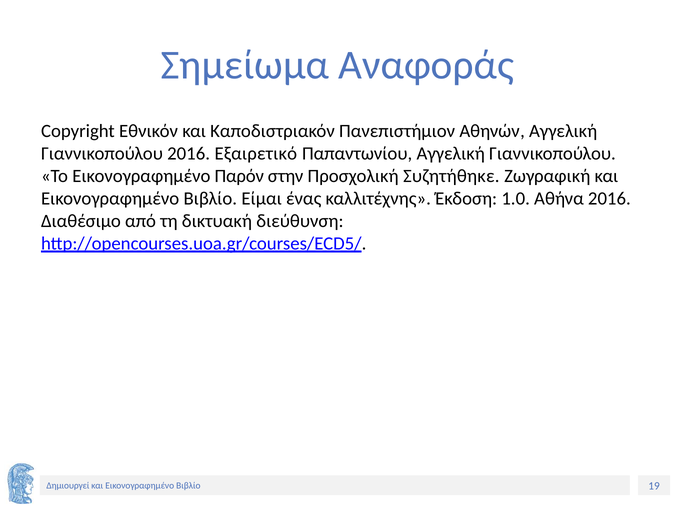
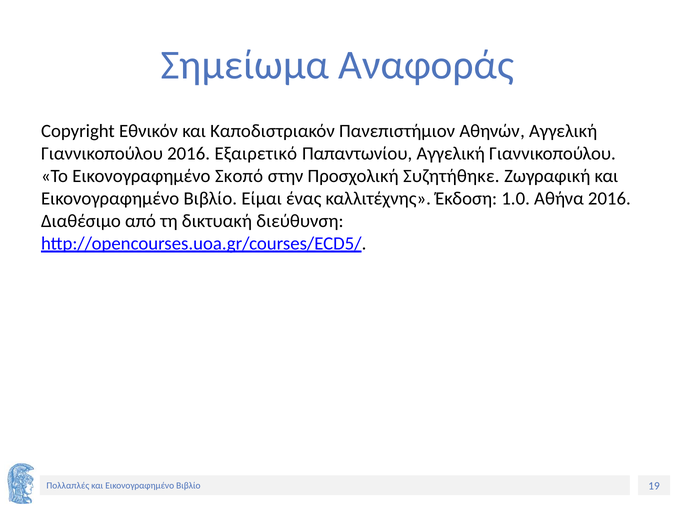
Παρόν: Παρόν -> Σκοπό (239, 176)
Δημιουργεί: Δημιουργεί -> Πολλαπλές (68, 486)
